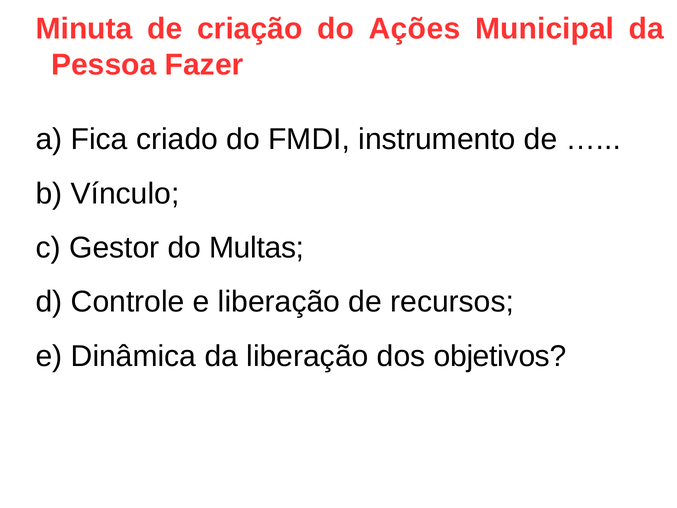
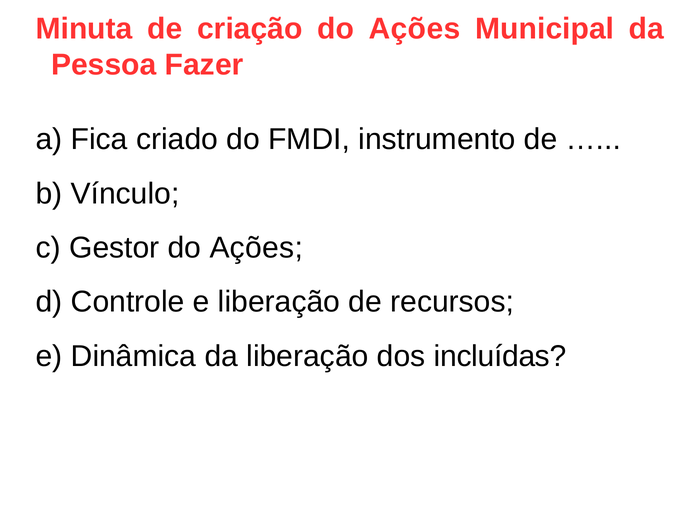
Gestor do Multas: Multas -> Ações (256, 248)
objetivos: objetivos -> incluídas (500, 356)
